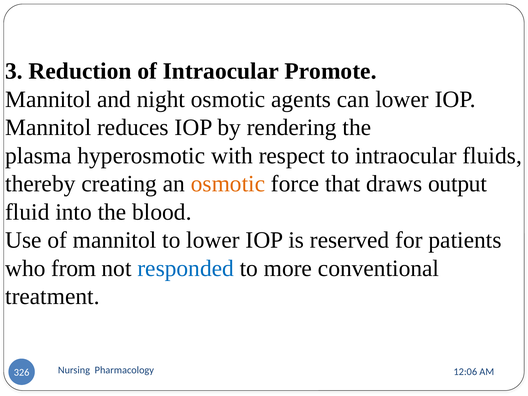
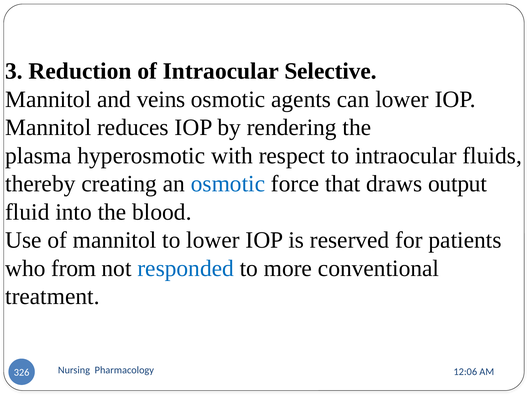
Promote: Promote -> Selective (331, 71)
night: night -> veins (161, 99)
osmotic colour: orange -> blue (228, 184)
